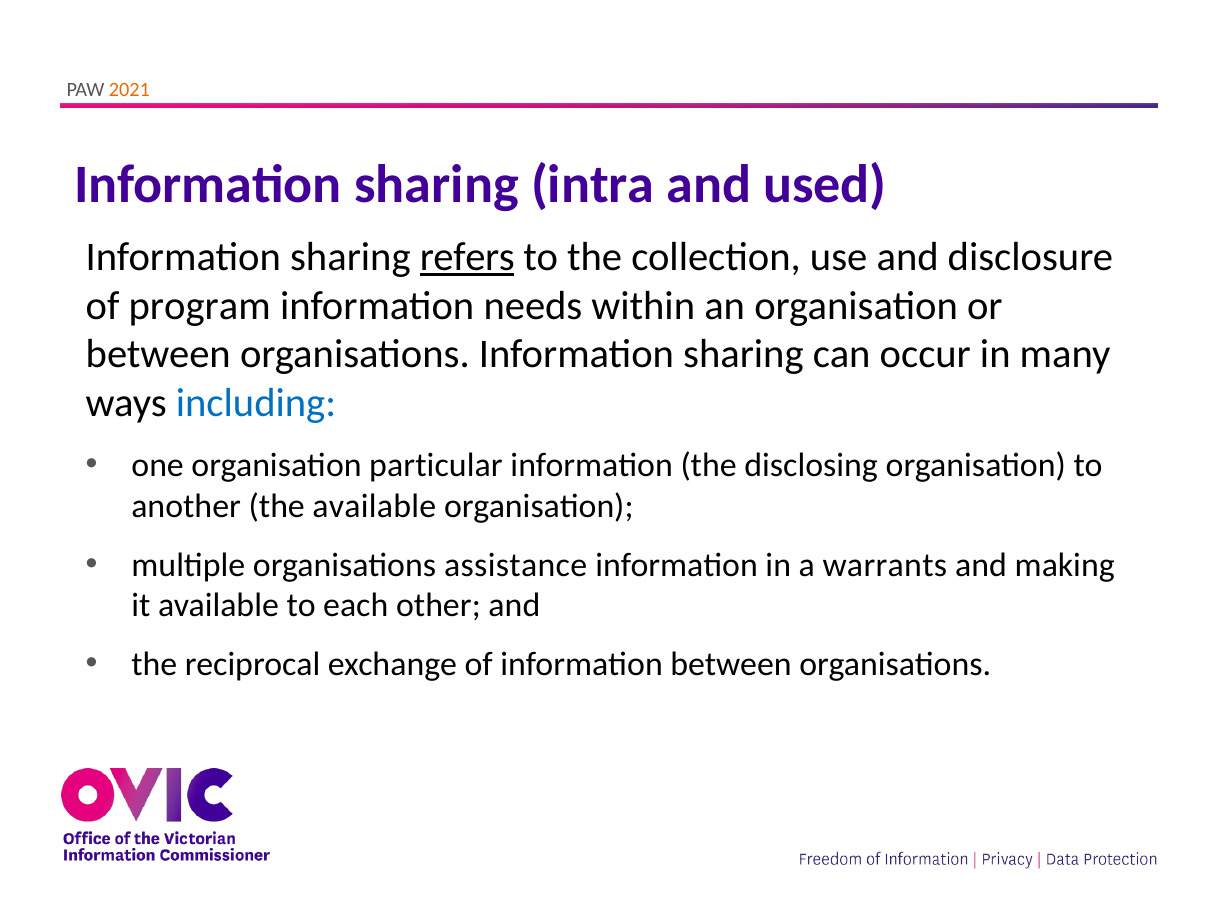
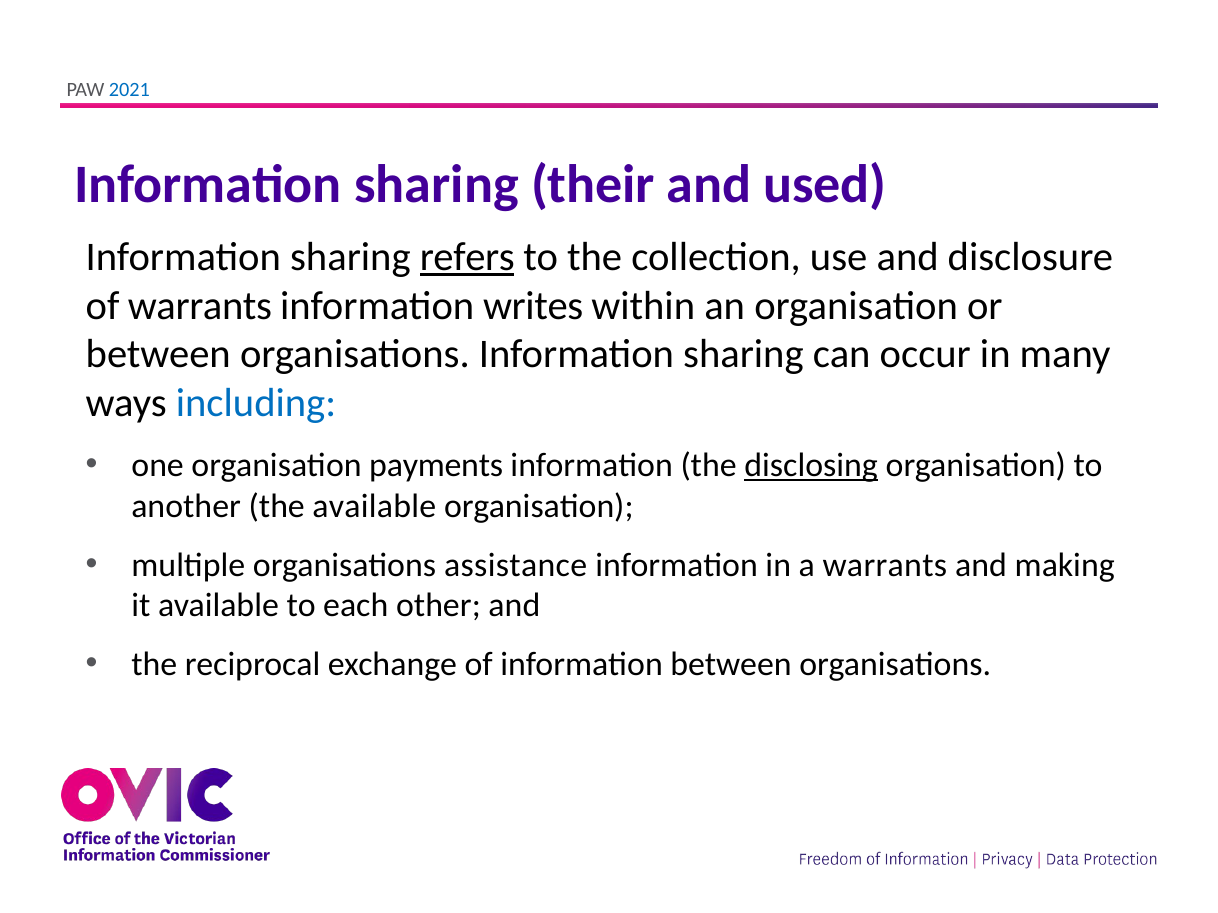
2021 colour: orange -> blue (129, 90)
intra: intra -> their (593, 184)
of program: program -> warrants (200, 306)
needs: needs -> writes (533, 306)
particular: particular -> payments (436, 466)
disclosing underline: none -> present (811, 466)
